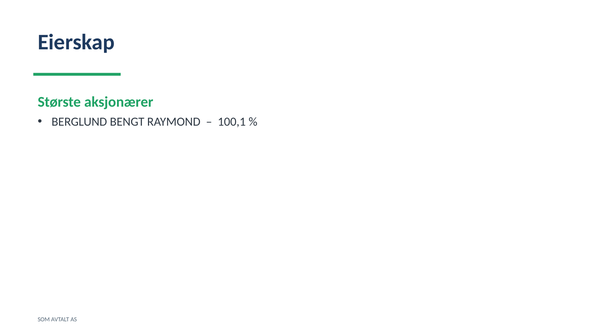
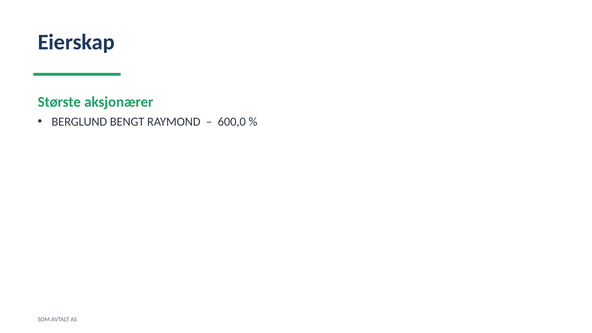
100,1: 100,1 -> 600,0 (232, 122)
